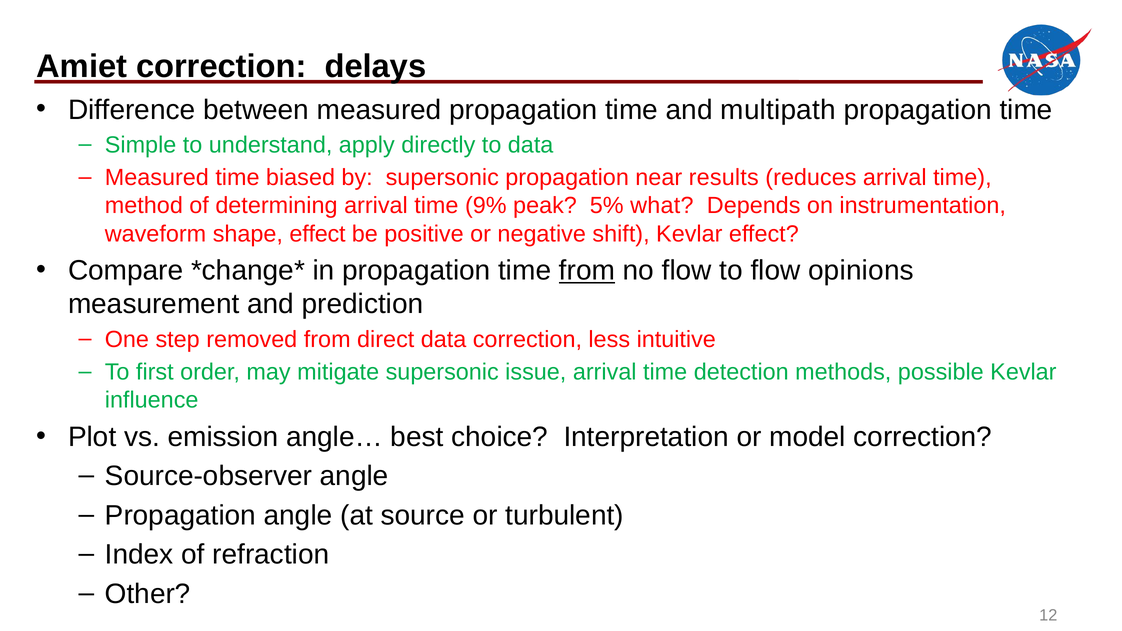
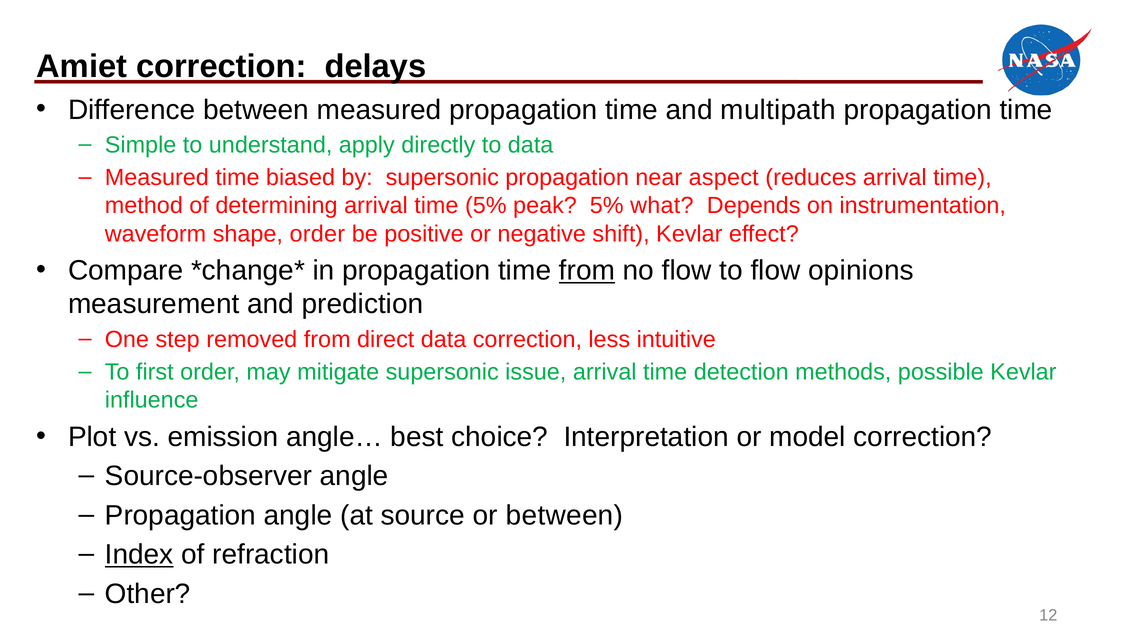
results: results -> aspect (724, 178)
time 9%: 9% -> 5% (486, 206)
shape effect: effect -> order (317, 234)
or turbulent: turbulent -> between (564, 516)
Index underline: none -> present (139, 555)
